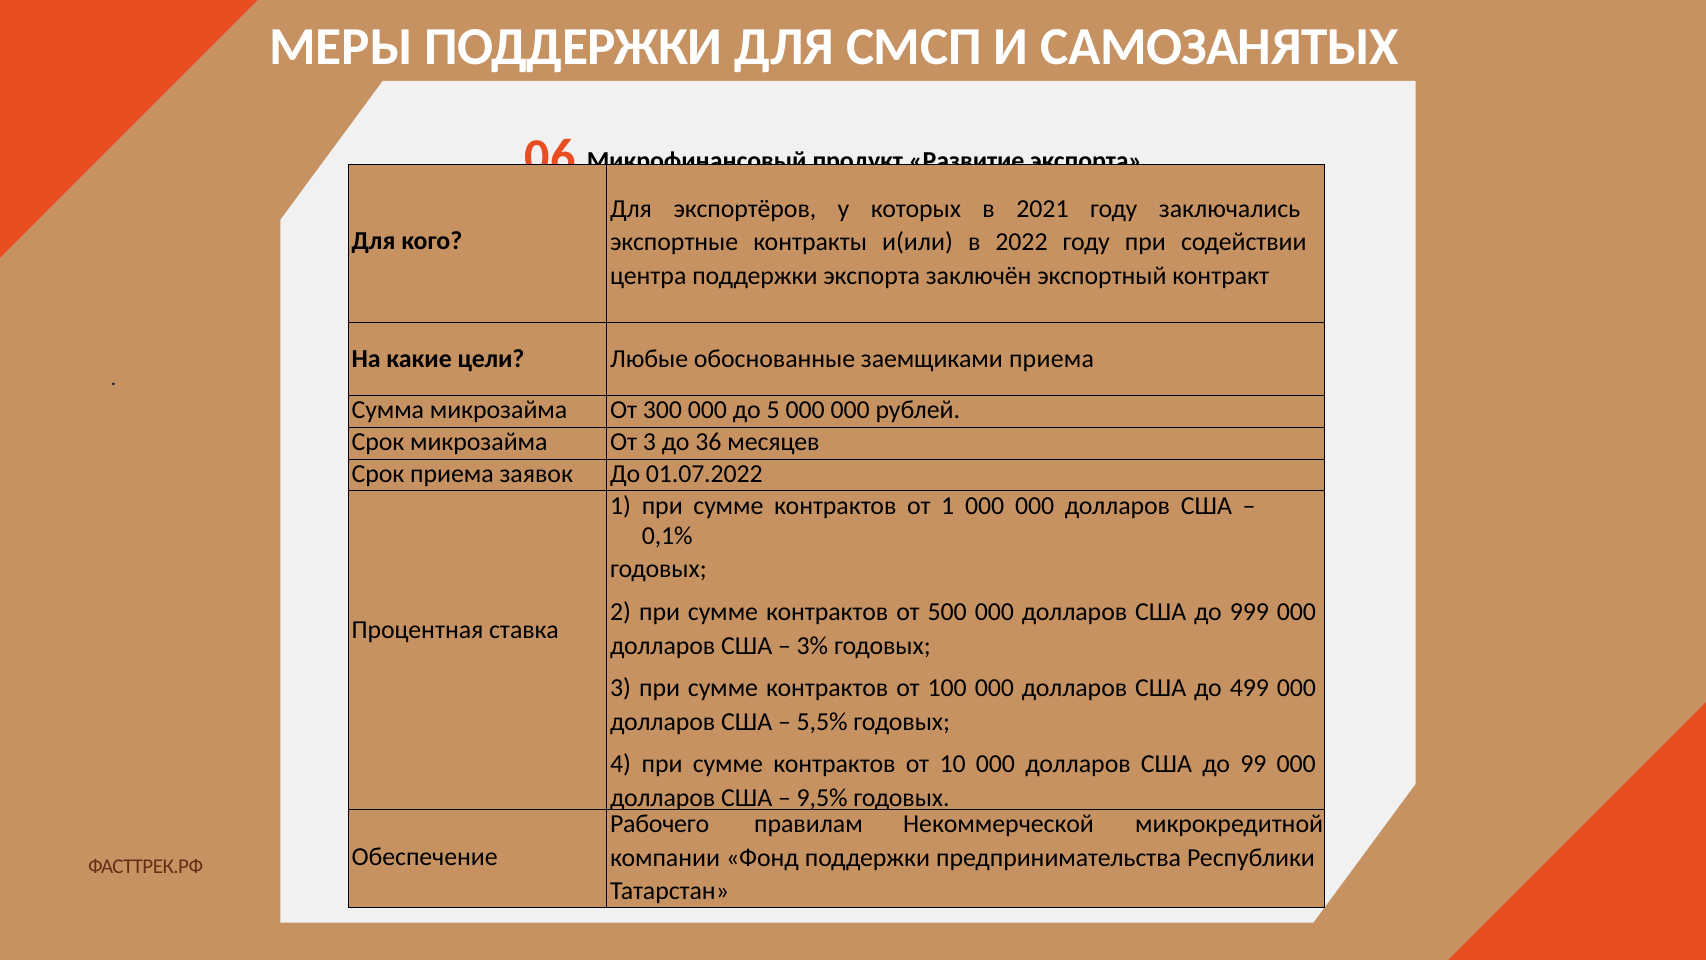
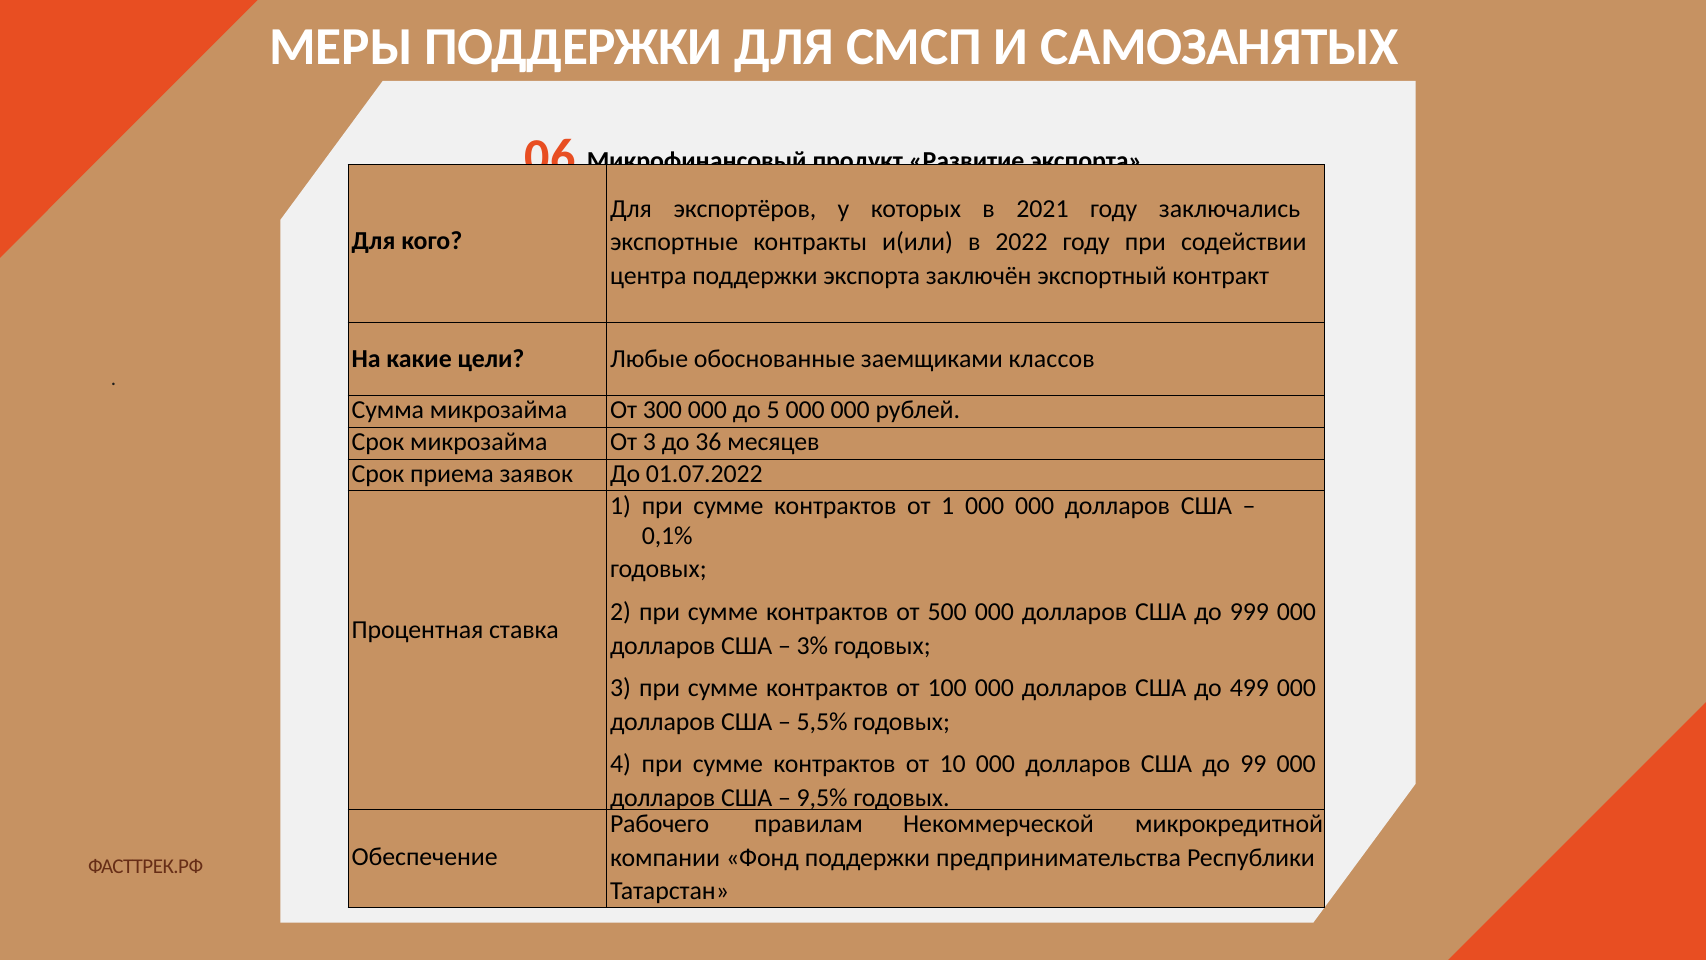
заемщиками приема: приема -> классов (1052, 358)
